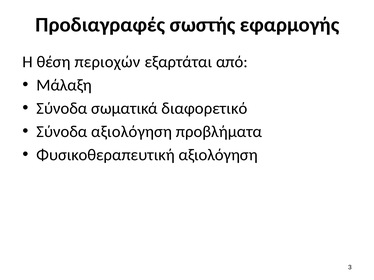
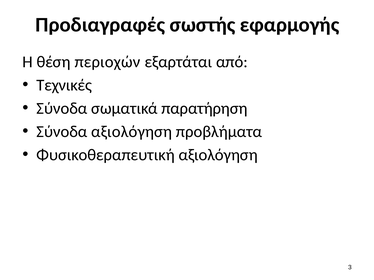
Μάλαξη: Μάλαξη -> Τεχνικές (64, 85)
διαφορετικό: διαφορετικό -> παρατήρηση (204, 109)
